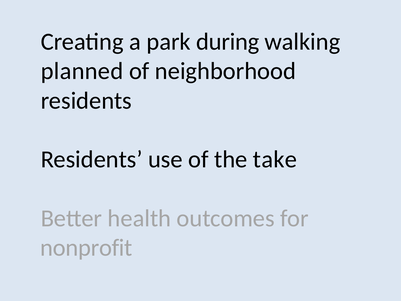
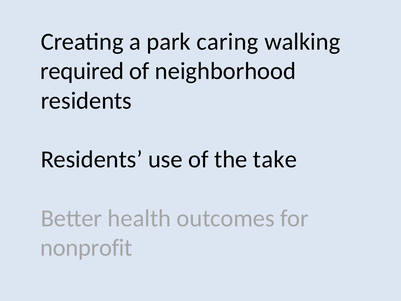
during: during -> caring (227, 42)
planned: planned -> required (82, 71)
